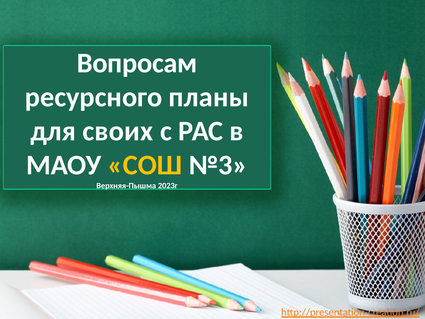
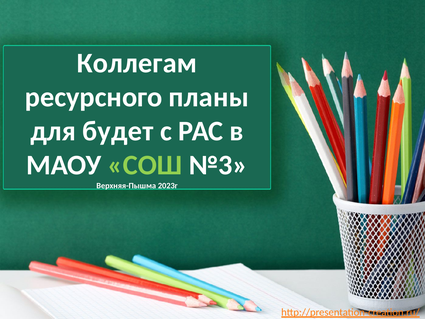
Вопросам: Вопросам -> Коллегам (137, 63)
своих: своих -> будет (118, 131)
СОШ colour: yellow -> light green (145, 165)
